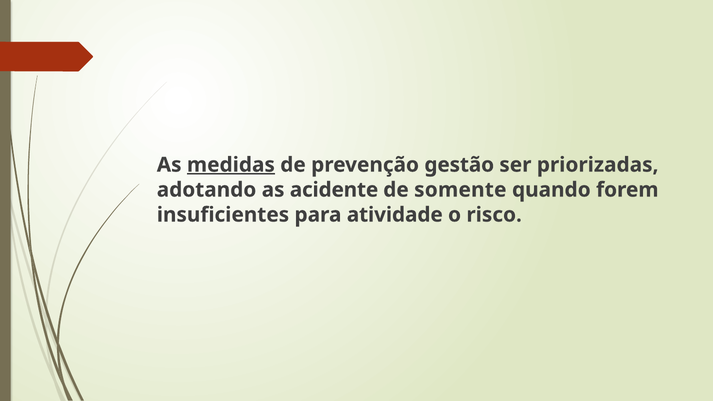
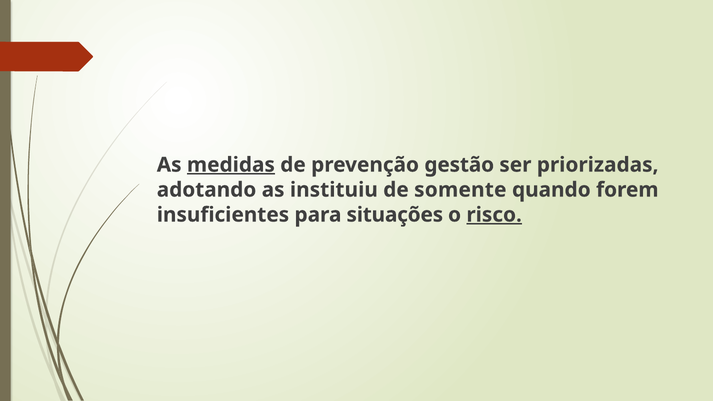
acidente: acidente -> instituiu (334, 190)
atividade: atividade -> situações (395, 215)
risco underline: none -> present (494, 215)
